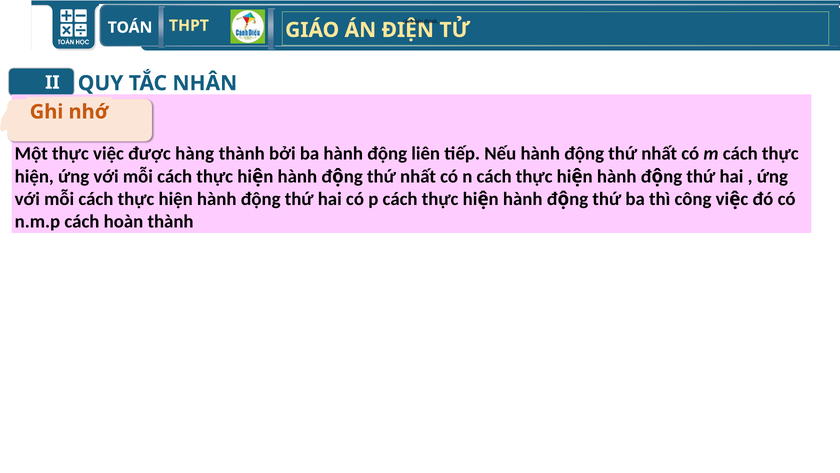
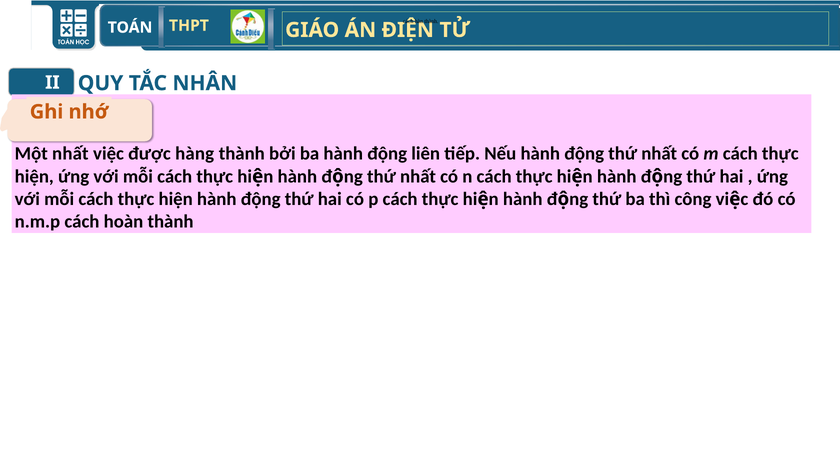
Một thực: thực -> nhất (70, 154)
